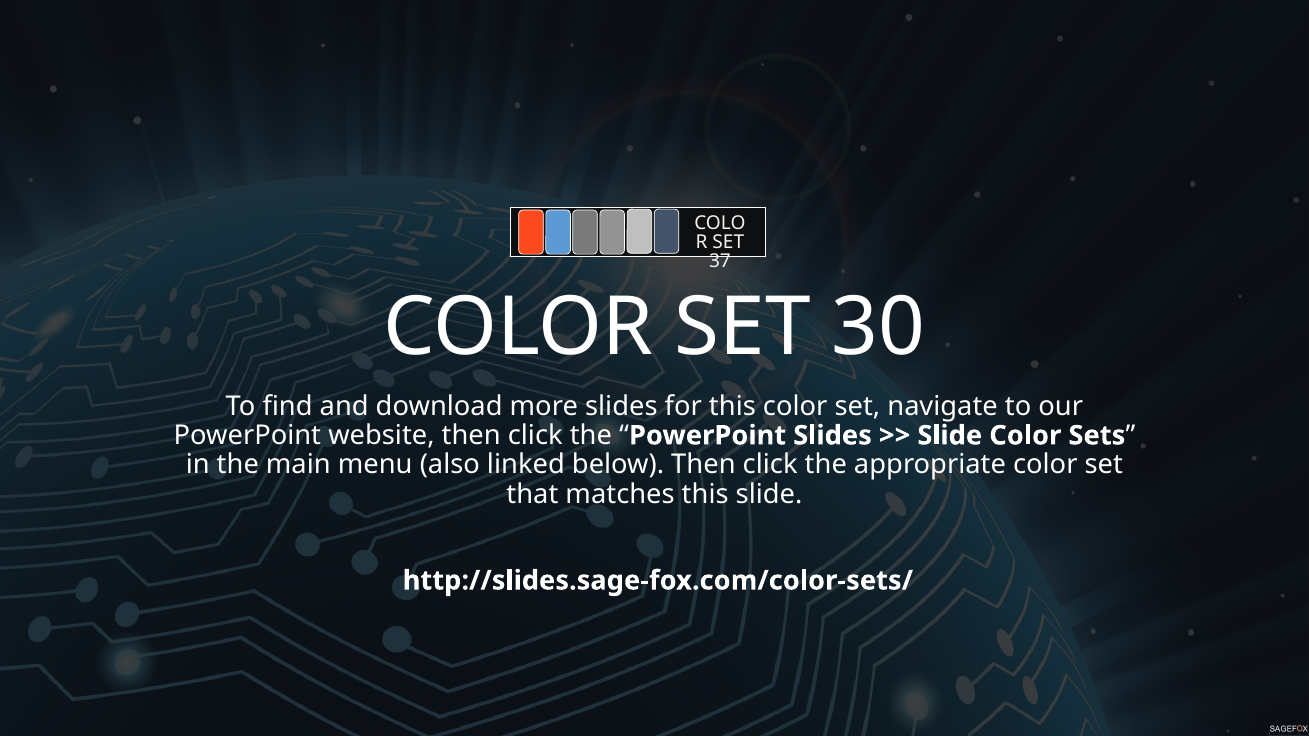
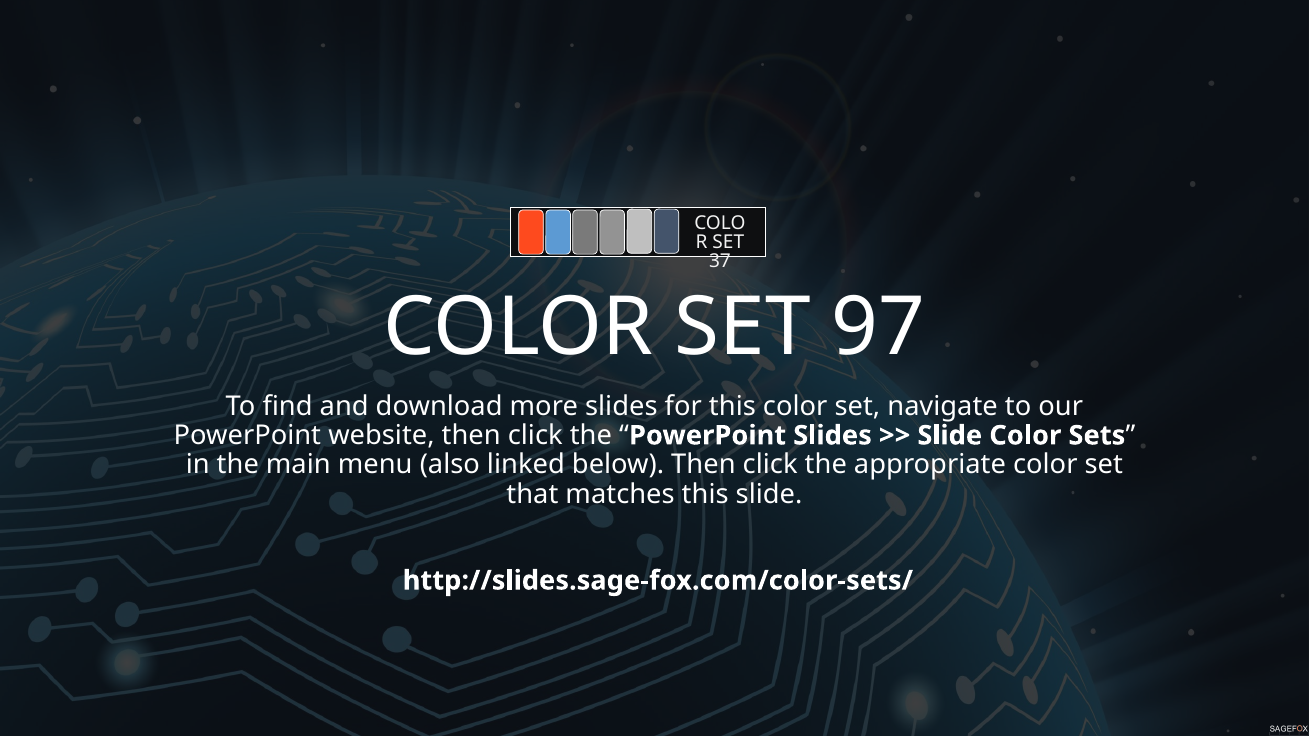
30: 30 -> 97 (879, 327)
